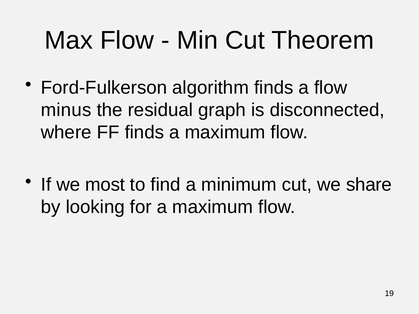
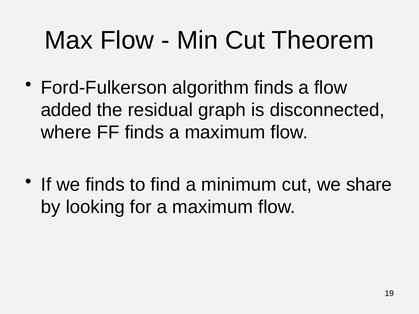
minus: minus -> added (66, 110)
we most: most -> finds (105, 185)
